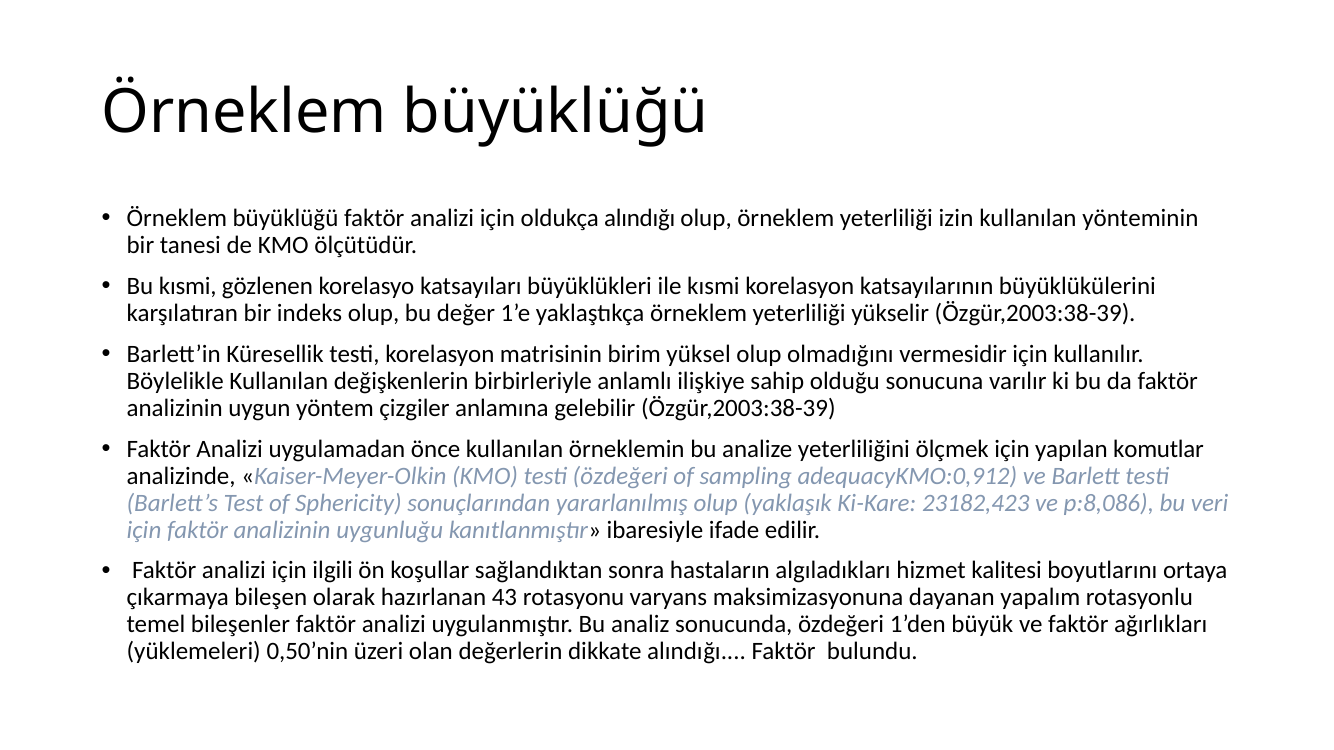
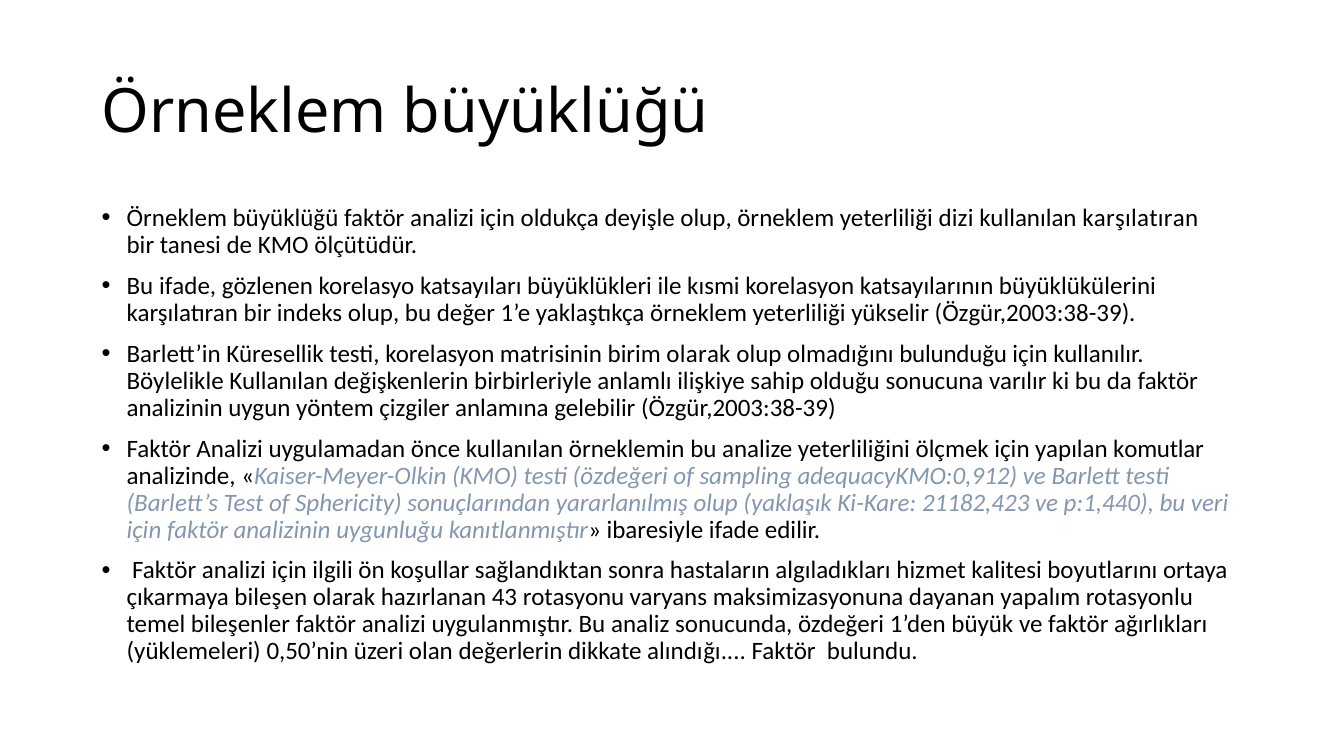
oldukça alındığı: alındığı -> deyişle (640, 218)
izin: izin -> dizi (956, 218)
kullanılan yönteminin: yönteminin -> karşılatıran (1140, 218)
Bu kısmi: kısmi -> ifade (188, 286)
birim yüksel: yüksel -> olarak (699, 354)
vermesidir: vermesidir -> bulunduğu (953, 354)
23182,423: 23182,423 -> 21182,423 (976, 503)
p:8,086: p:8,086 -> p:1,440 (1109, 503)
